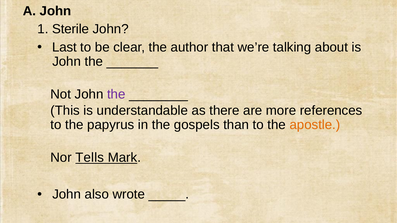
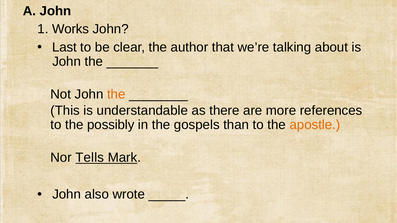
Sterile: Sterile -> Works (71, 29)
the colour: purple -> orange (116, 94)
papyrus: papyrus -> possibly (111, 125)
